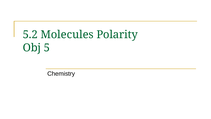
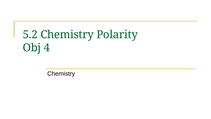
5.2 Molecules: Molecules -> Chemistry (67, 35)
5: 5 -> 4 (47, 48)
